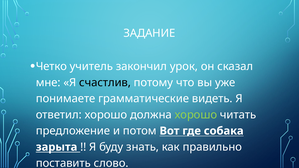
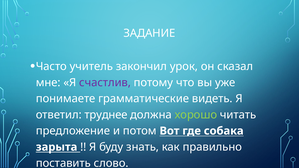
Четко: Четко -> Часто (51, 66)
счастлив colour: black -> purple (105, 83)
ответил хорошо: хорошо -> труднее (106, 115)
